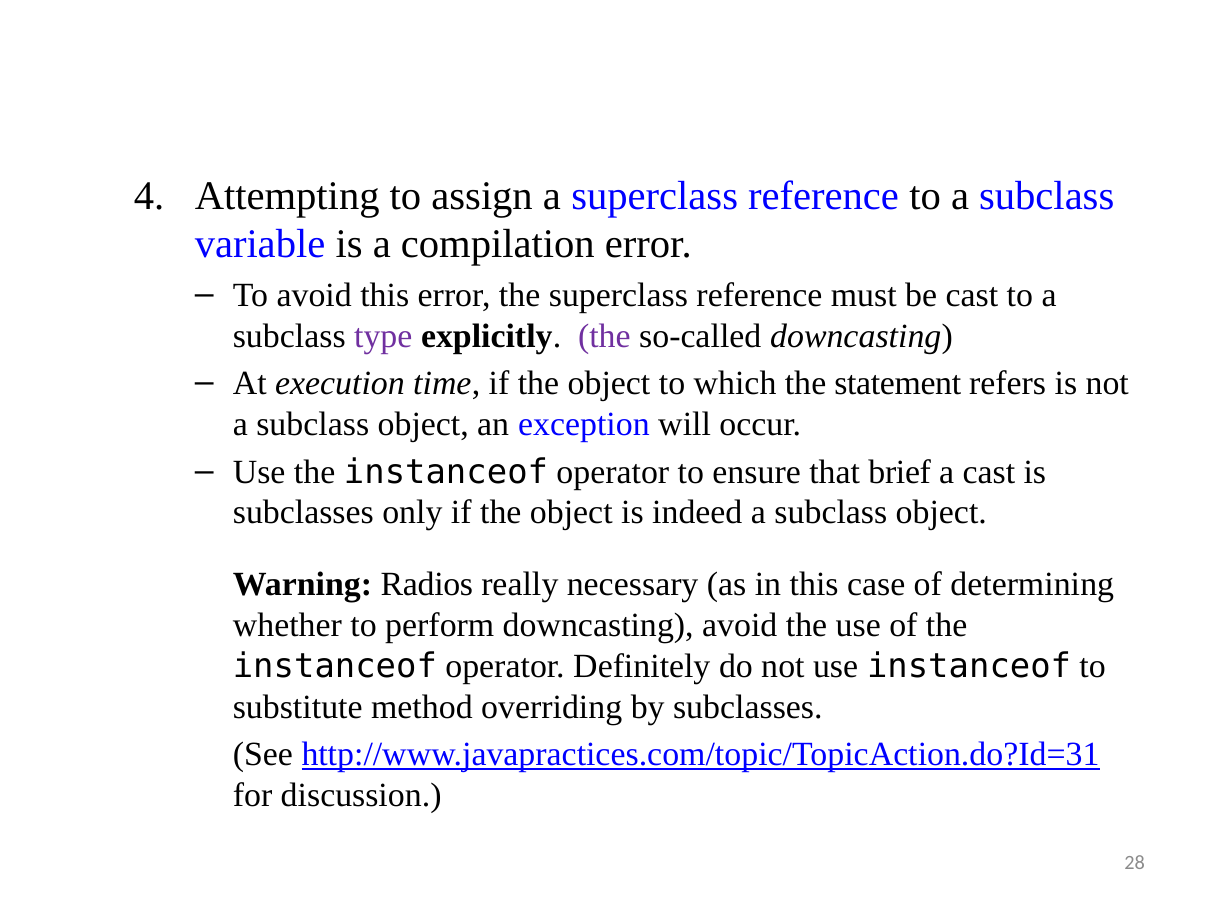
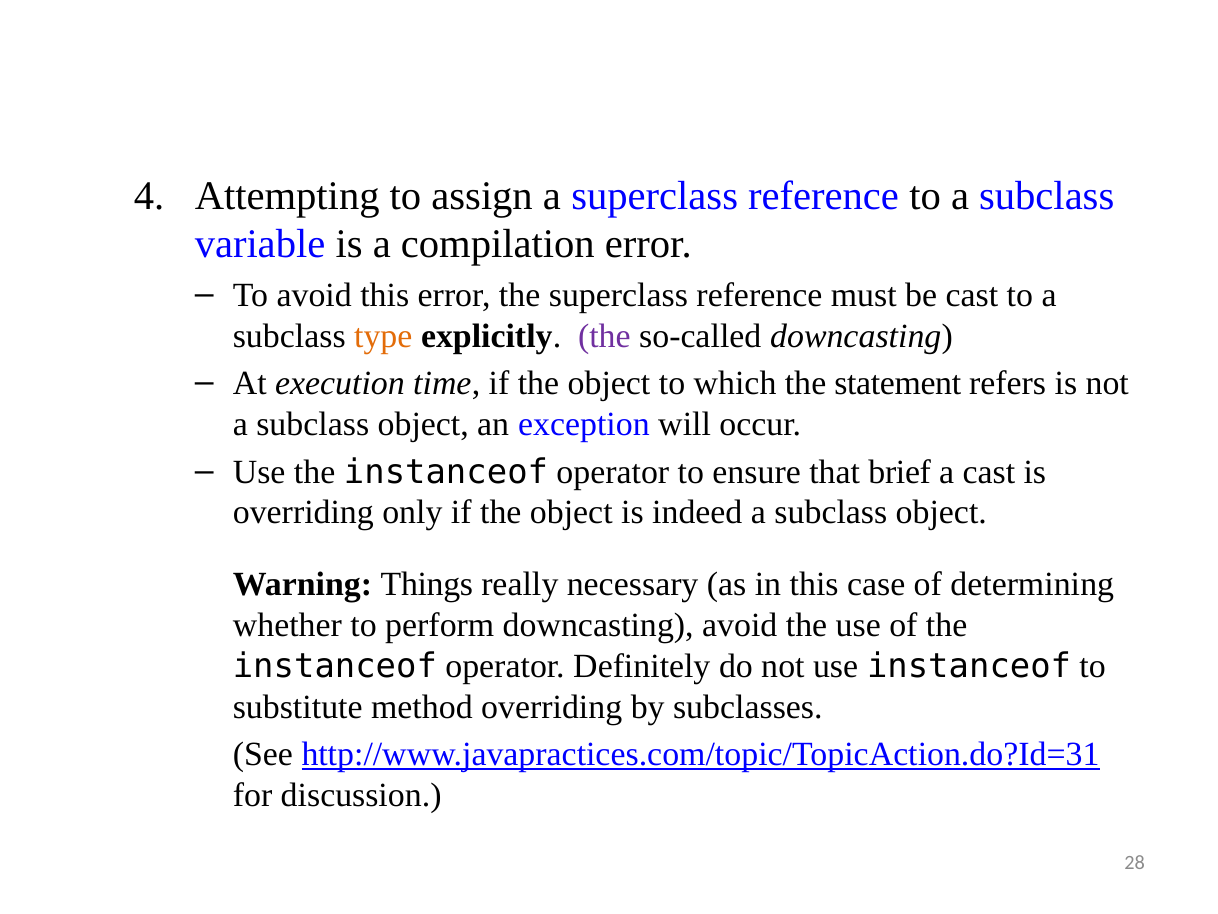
type colour: purple -> orange (383, 336)
subclasses: subclasses -> overriding (303, 512)
Radios: Radios -> Things (427, 584)
